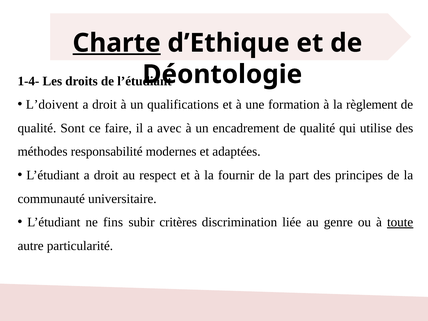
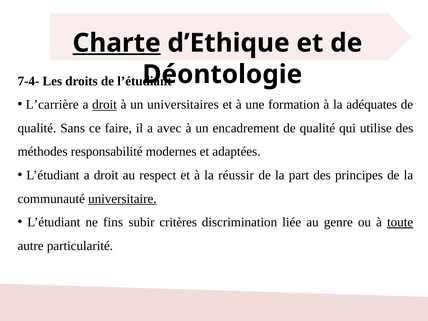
1-4-: 1-4- -> 7-4- (28, 81)
L’doivent: L’doivent -> L’carrière (52, 105)
droit underline: none -> present (105, 105)
qualifications: qualifications -> universitaires (183, 105)
règlement: règlement -> adéquates (372, 105)
Sont: Sont -> Sans (73, 128)
fournir: fournir -> réussir (236, 175)
universitaire underline: none -> present (122, 199)
